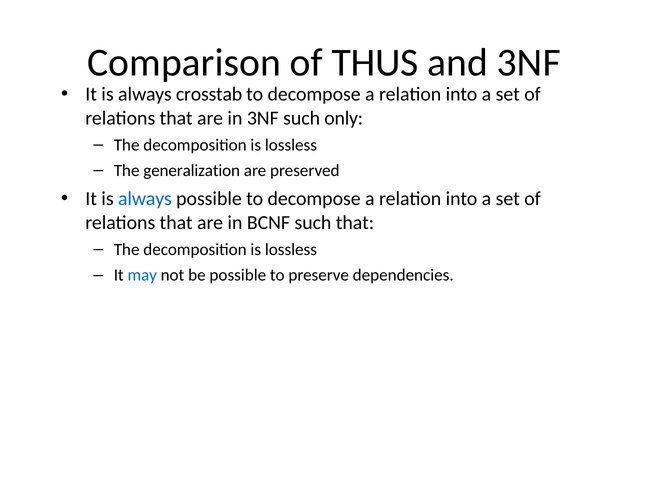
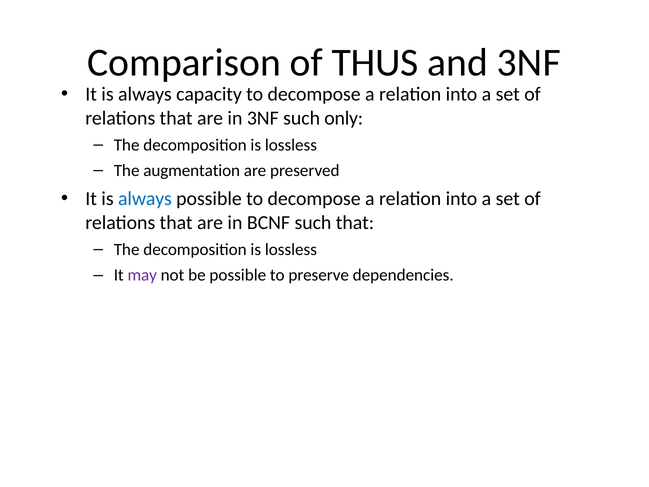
crosstab: crosstab -> capacity (209, 94)
generalization: generalization -> augmentation (192, 171)
may colour: blue -> purple (142, 275)
